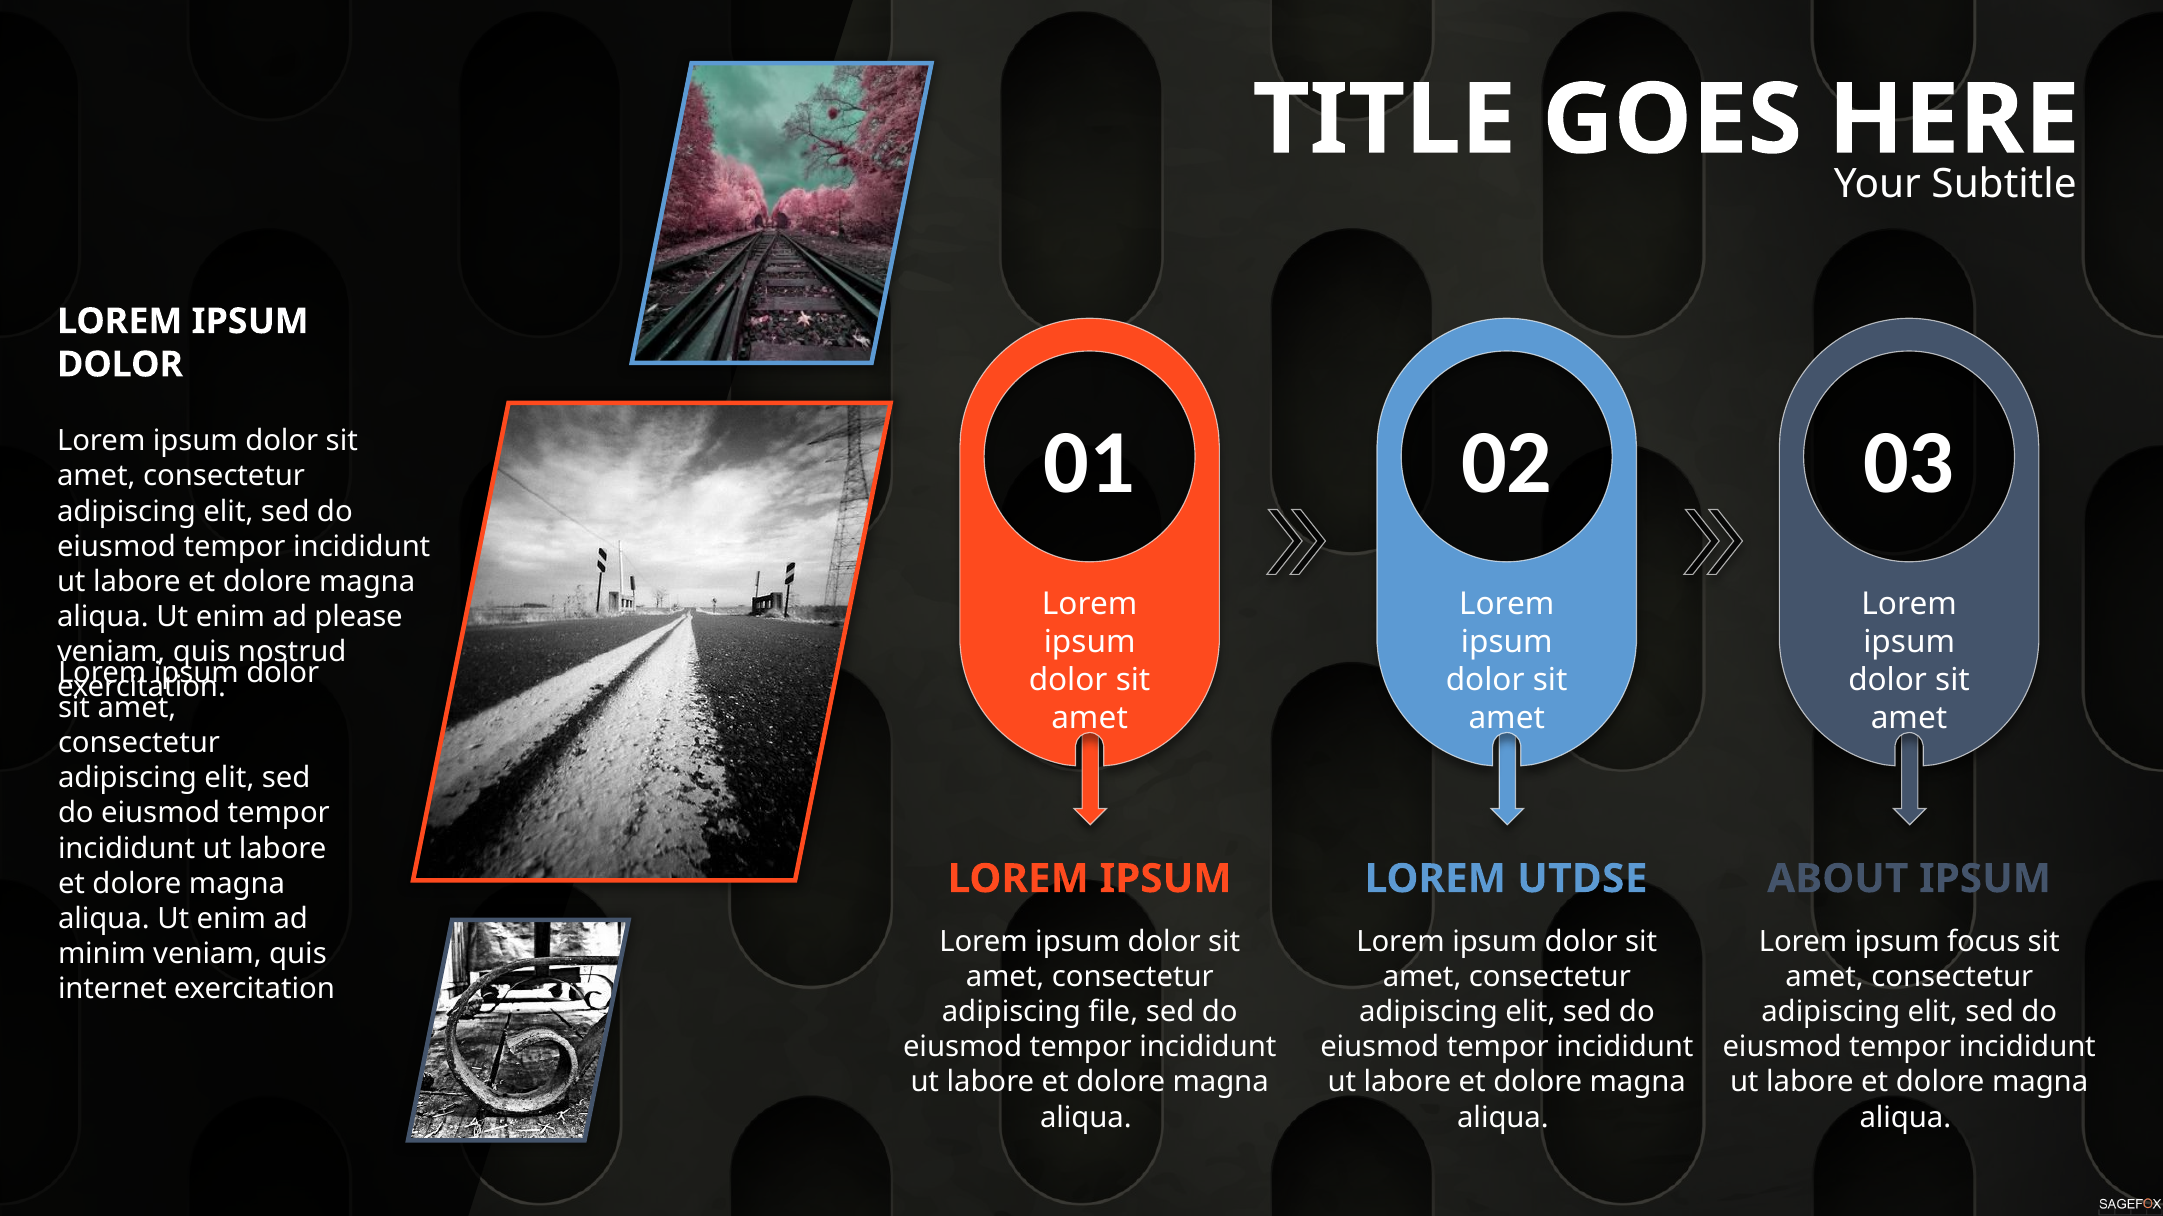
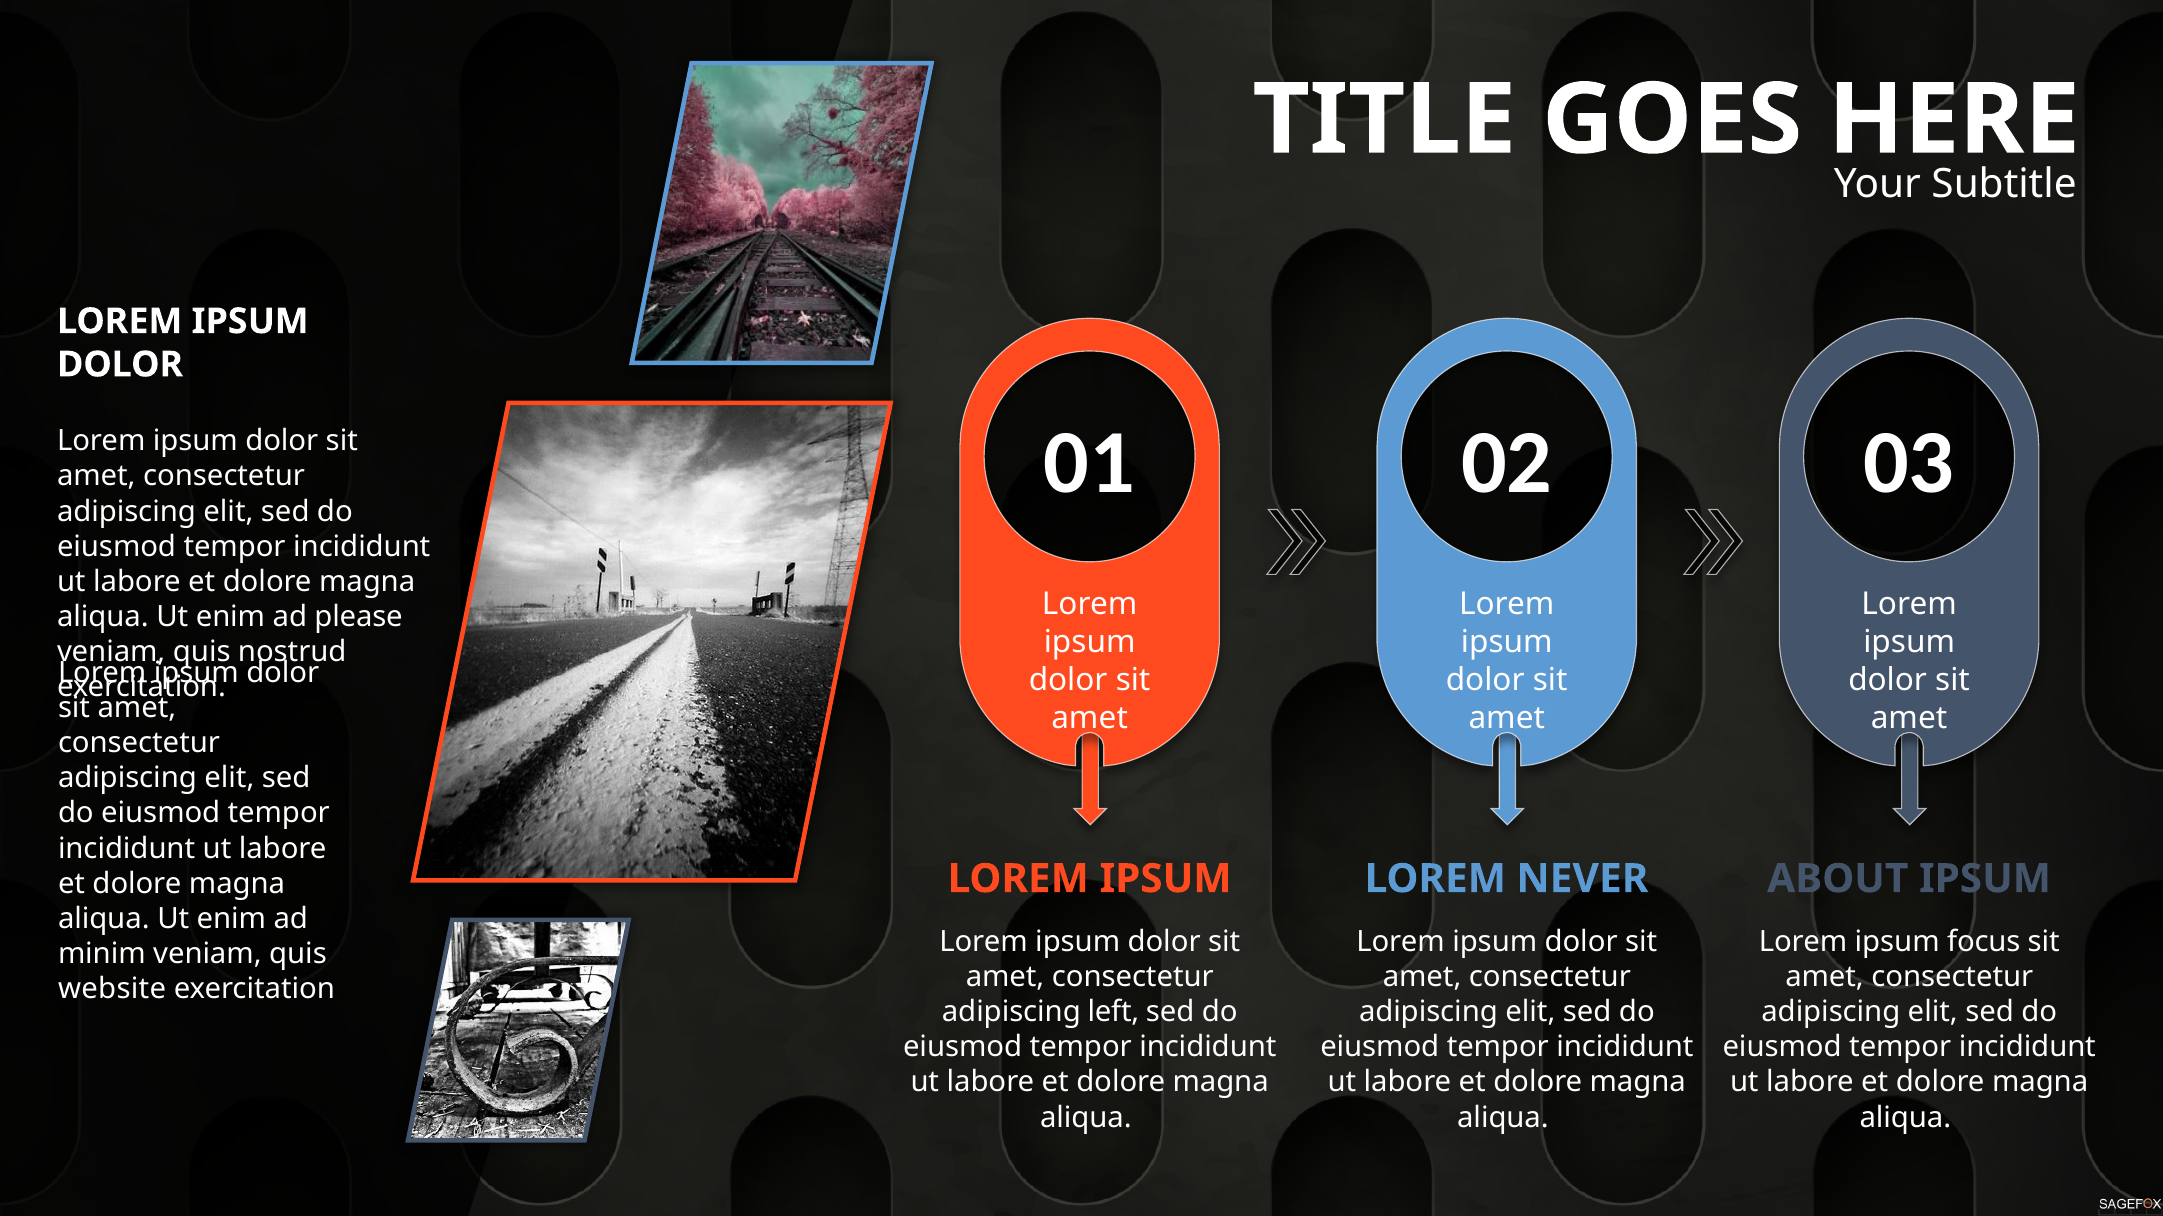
UTDSE: UTDSE -> NEVER (1583, 879)
internet: internet -> website (112, 990)
file: file -> left (1113, 1012)
